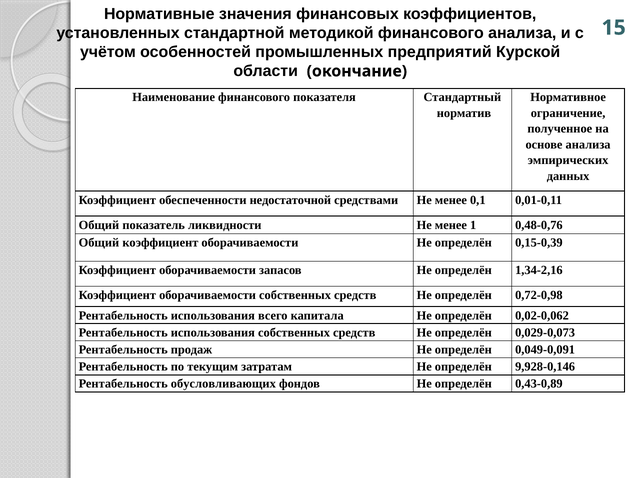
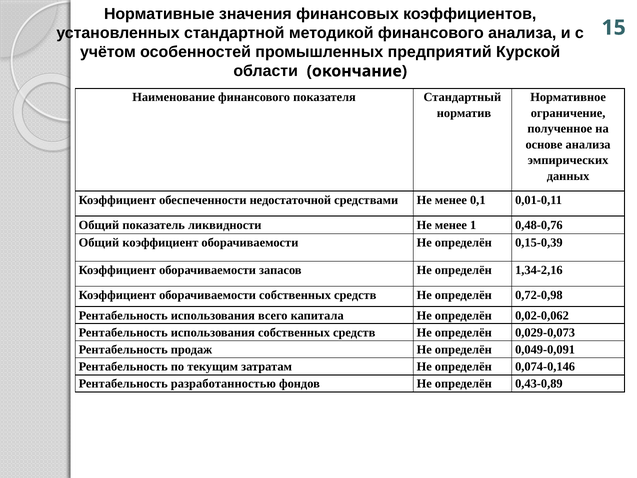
9,928-0,146: 9,928-0,146 -> 0,074-0,146 (545, 367)
обусловливающих: обусловливающих -> разработанностью (223, 384)
